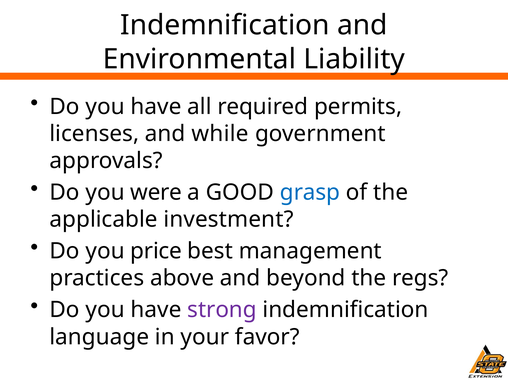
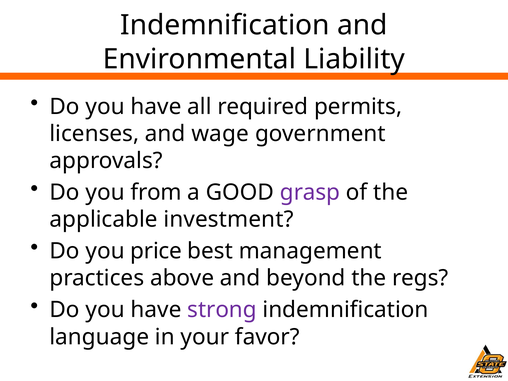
while: while -> wage (220, 134)
were: were -> from (156, 192)
grasp colour: blue -> purple (310, 192)
